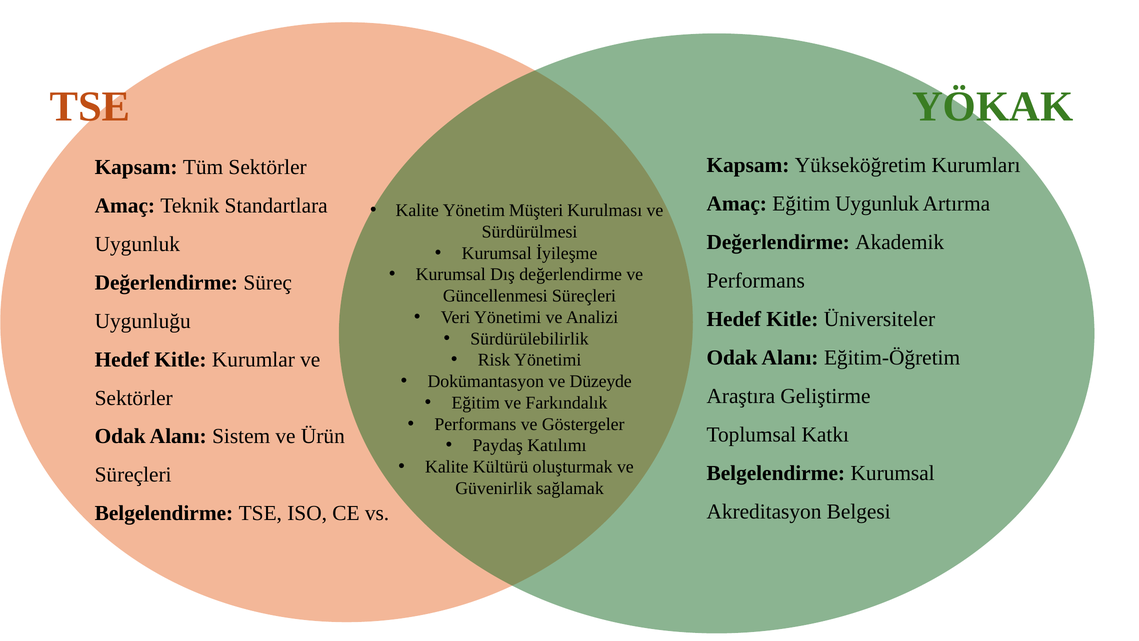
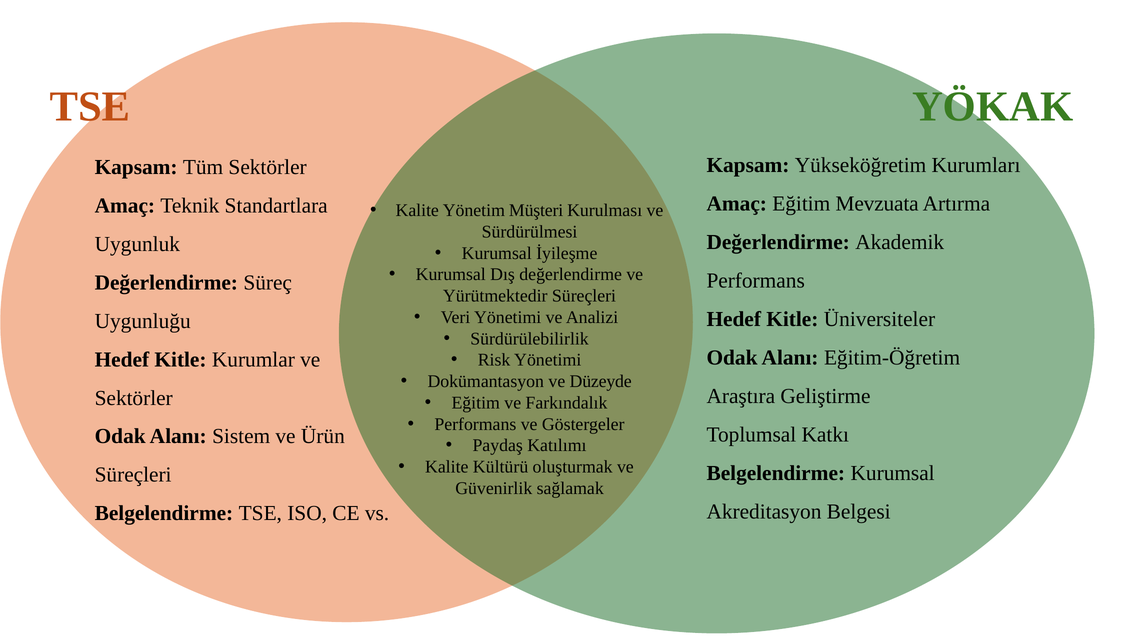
Eğitim Uygunluk: Uygunluk -> Mevzuata (877, 204)
Güncellenmesi: Güncellenmesi -> Yürütmektedir (495, 296)
